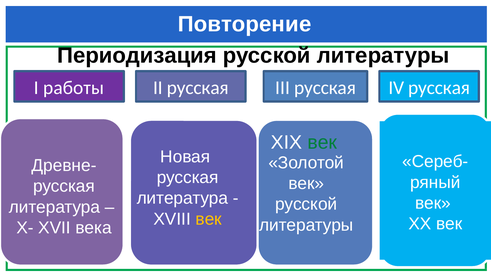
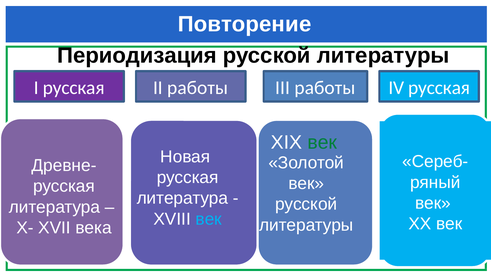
I работы: работы -> русская (74, 88)
II русская: русская -> работы (198, 88)
III русская: русская -> работы (325, 88)
век colour: yellow -> light blue (209, 219)
